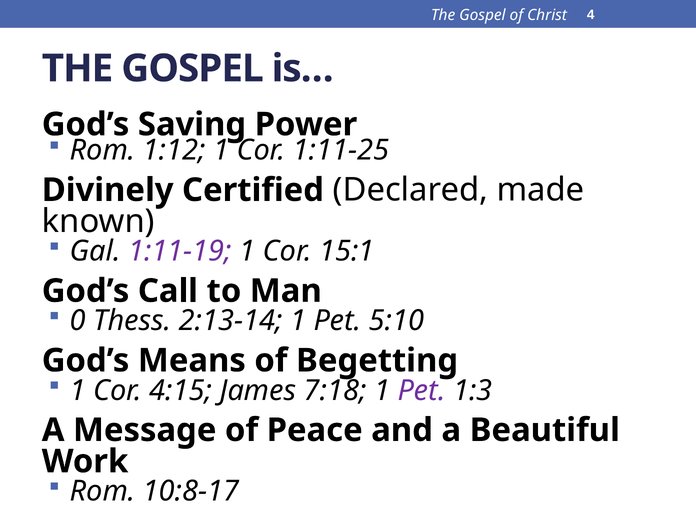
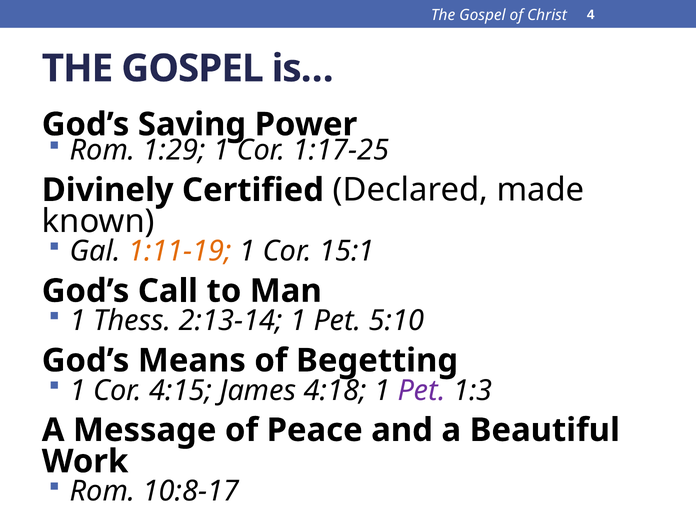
1:12: 1:12 -> 1:29 (174, 150)
1:11-25: 1:11-25 -> 1:17-25 (341, 150)
1:11-19 colour: purple -> orange (180, 251)
0: 0 -> 1 (78, 321)
7:18: 7:18 -> 4:18 (335, 390)
